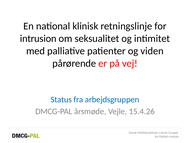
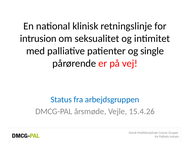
viden: viden -> single (152, 51)
